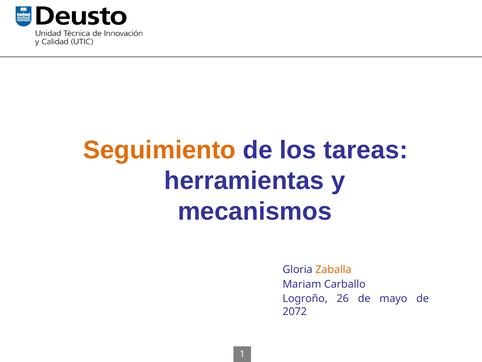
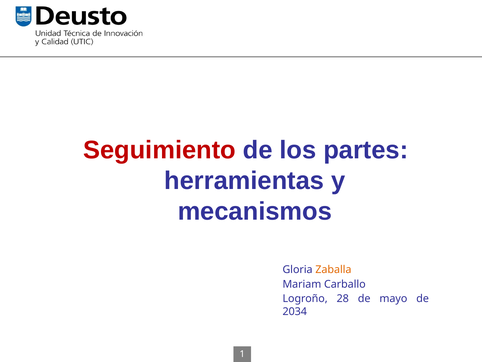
Seguimiento colour: orange -> red (159, 150)
tareas: tareas -> partes (366, 150)
26: 26 -> 28 (343, 298)
2072: 2072 -> 2034 (295, 311)
